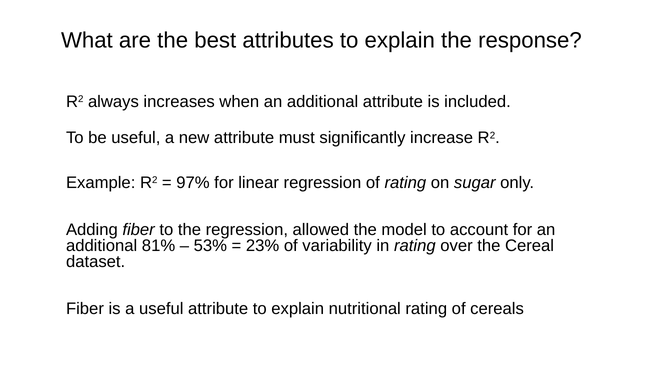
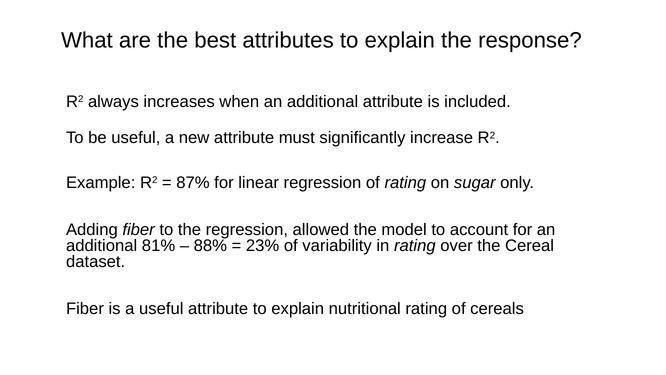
97%: 97% -> 87% (193, 183)
53%: 53% -> 88% (210, 245)
